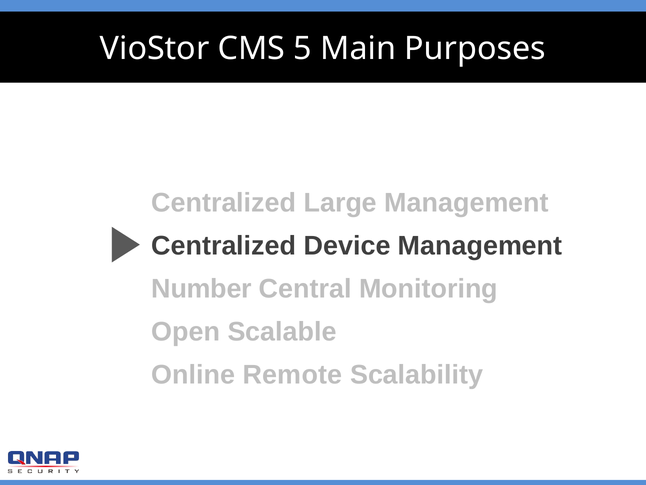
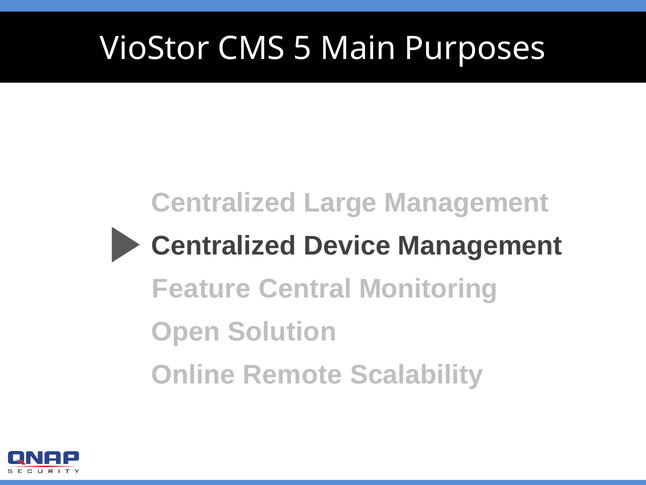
Number: Number -> Feature (201, 289)
Scalable: Scalable -> Solution (282, 332)
